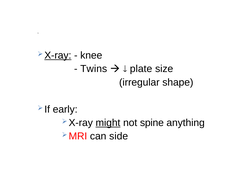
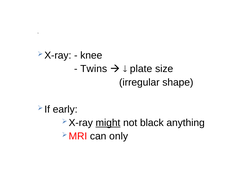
X-ray underline: present -> none (58, 55)
spine: spine -> black (152, 123)
side: side -> only (119, 136)
